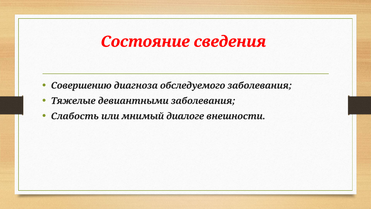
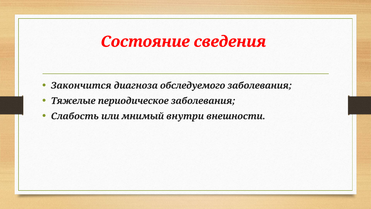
Совершению: Совершению -> Закончится (81, 85)
девиантными: девиантными -> периодическое (133, 101)
диалоге: диалоге -> внутри (185, 116)
